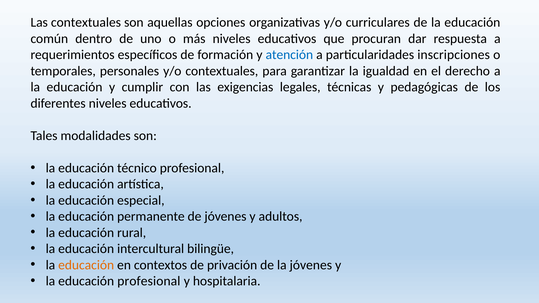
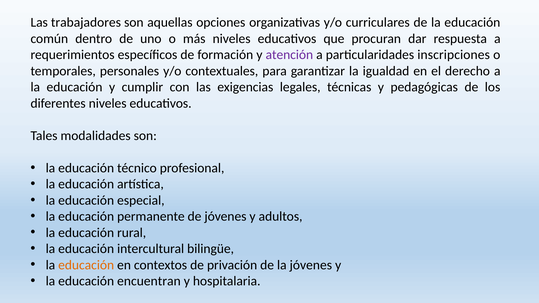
Las contextuales: contextuales -> trabajadores (86, 23)
atención colour: blue -> purple (289, 55)
educación profesional: profesional -> encuentran (149, 281)
